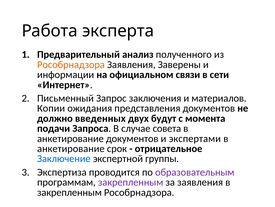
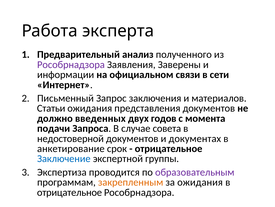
Рособрнадзора colour: orange -> purple (71, 64)
Копии: Копии -> Статьи (51, 108)
будут: будут -> годов (164, 118)
анкетирование: анкетирование -> недостоверной (70, 138)
экспертами: экспертами -> документах (195, 138)
закрепленным colour: purple -> orange (131, 182)
за заявления: заявления -> ожидания (200, 182)
закрепленным: закрепленным -> отрицательное (69, 192)
